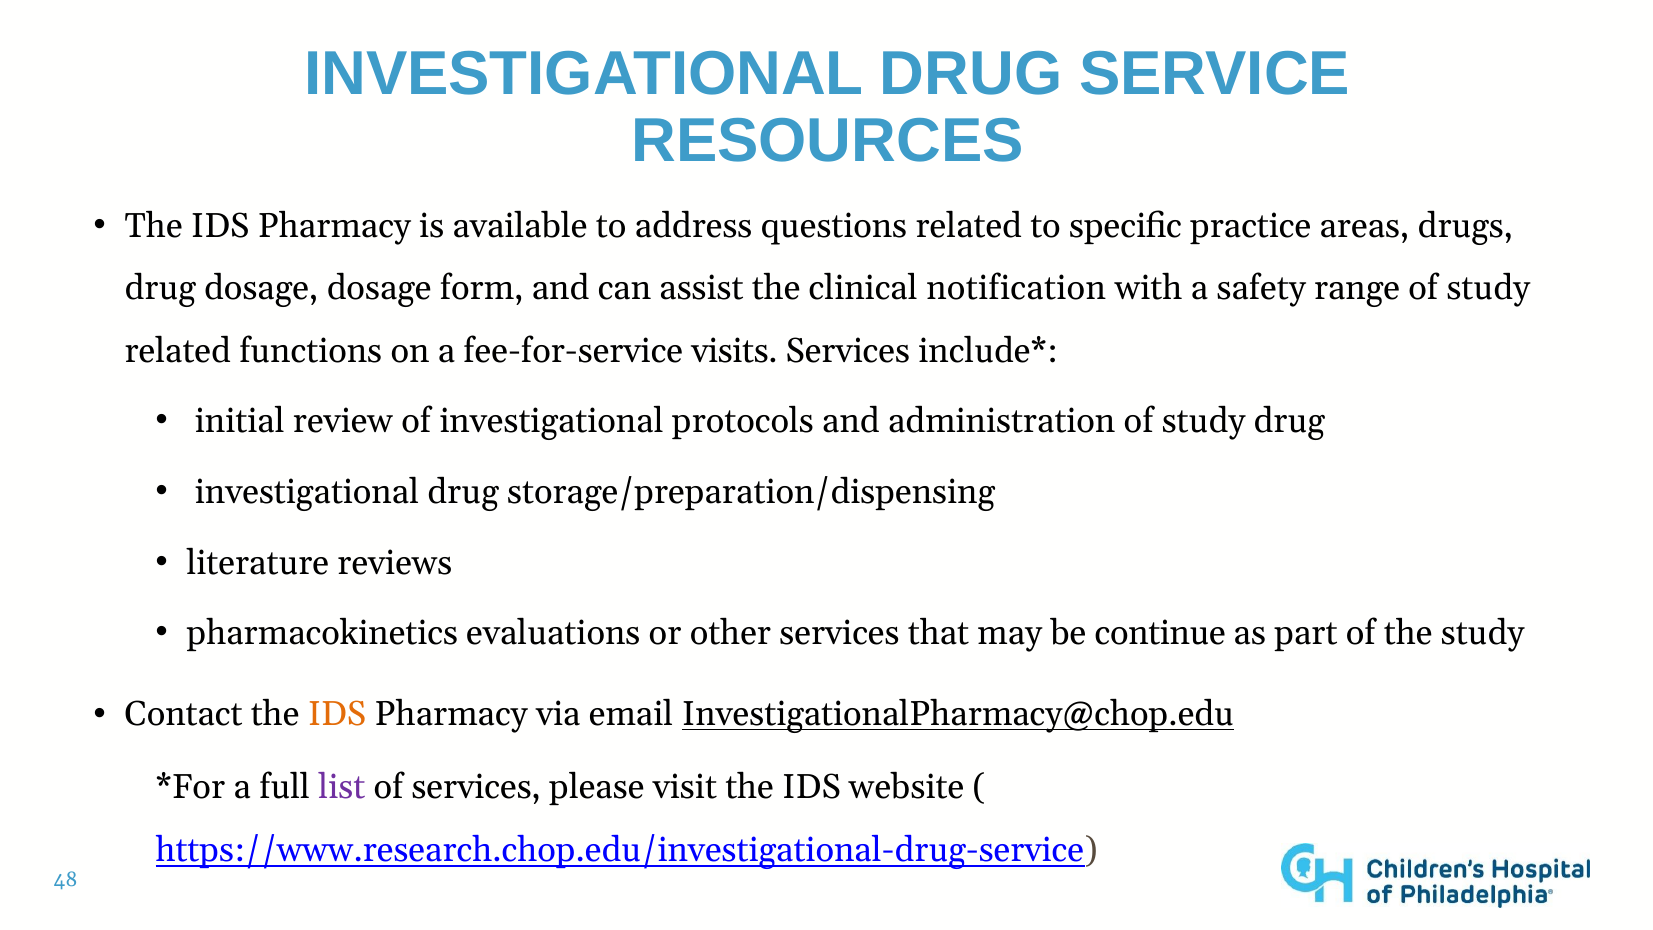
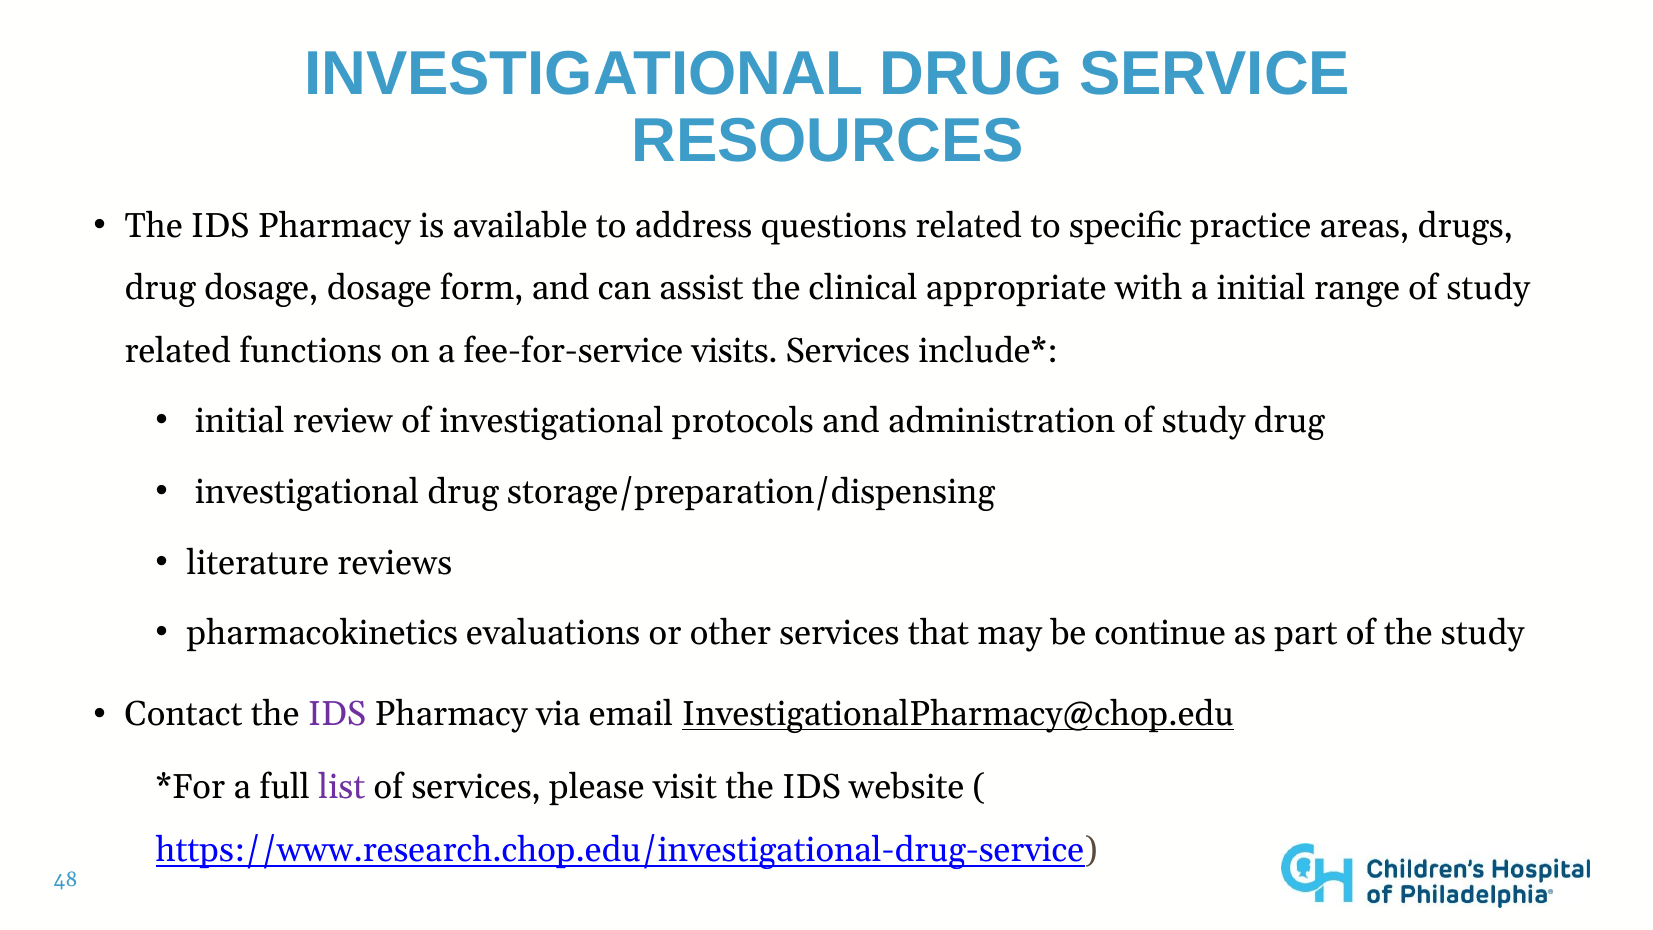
notification: notification -> appropriate (1016, 289)
a safety: safety -> initial (1261, 289)
IDS colour: orange -> purple (337, 714)
